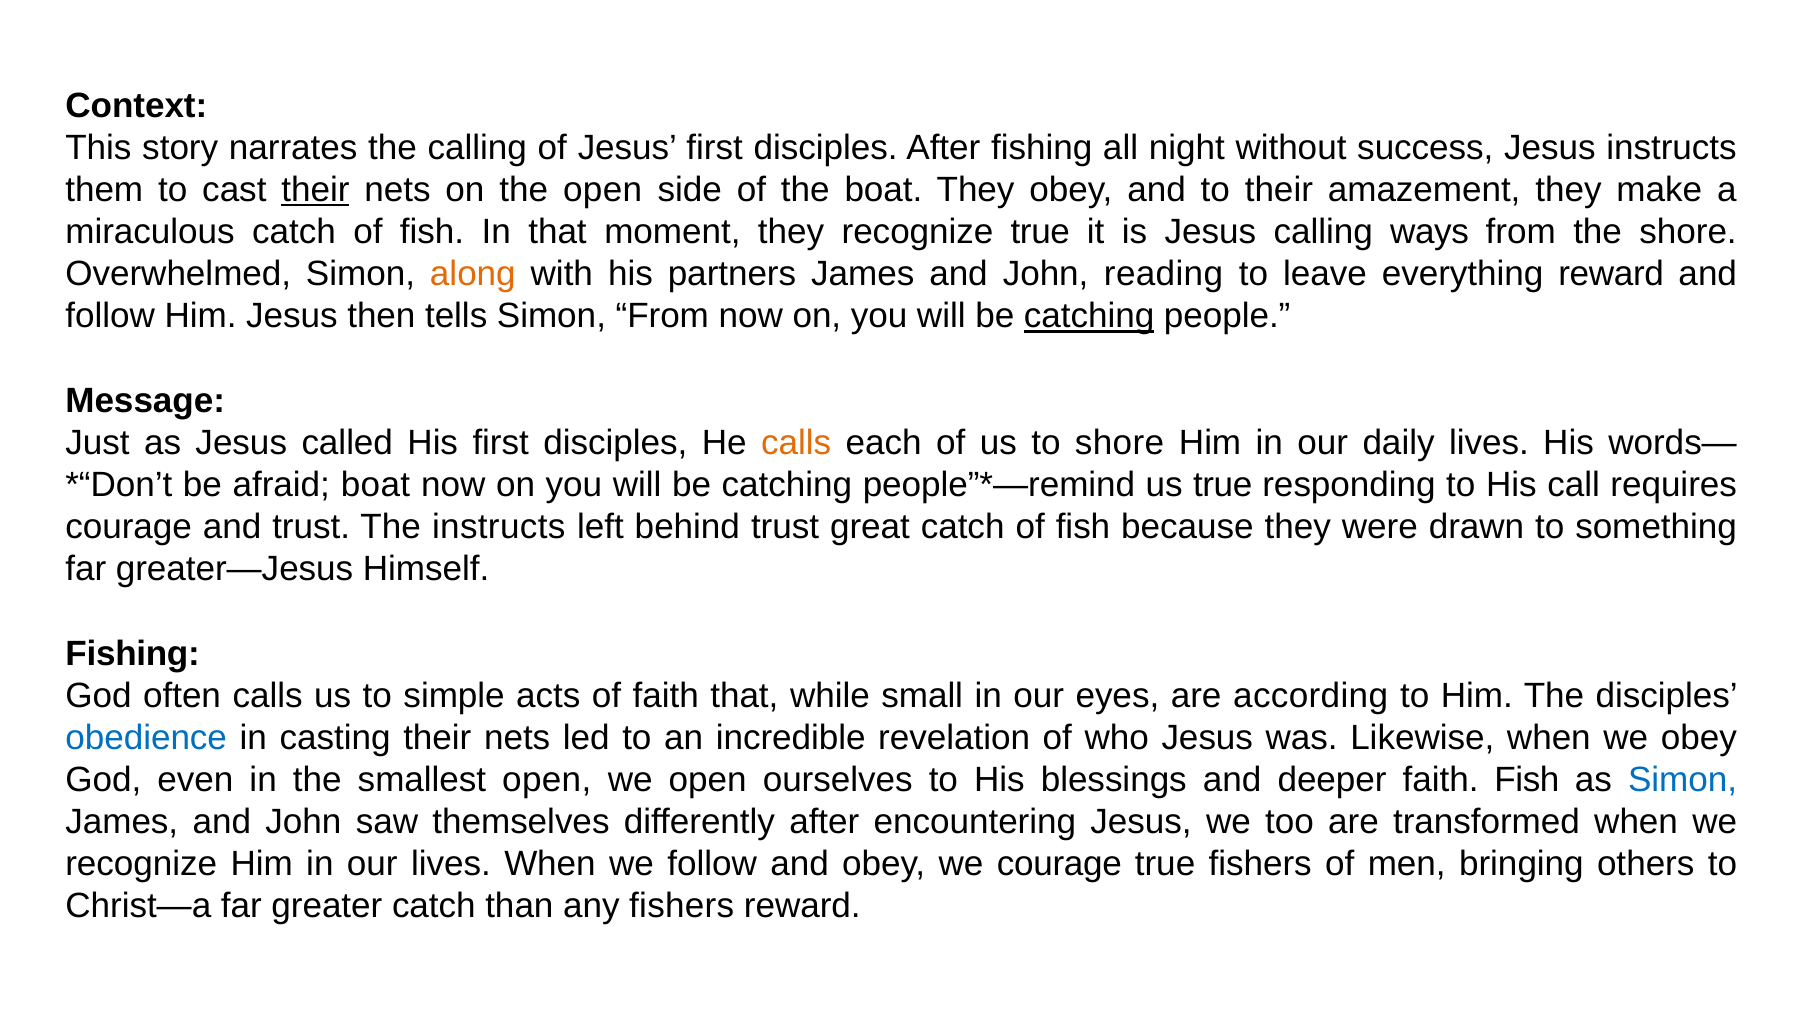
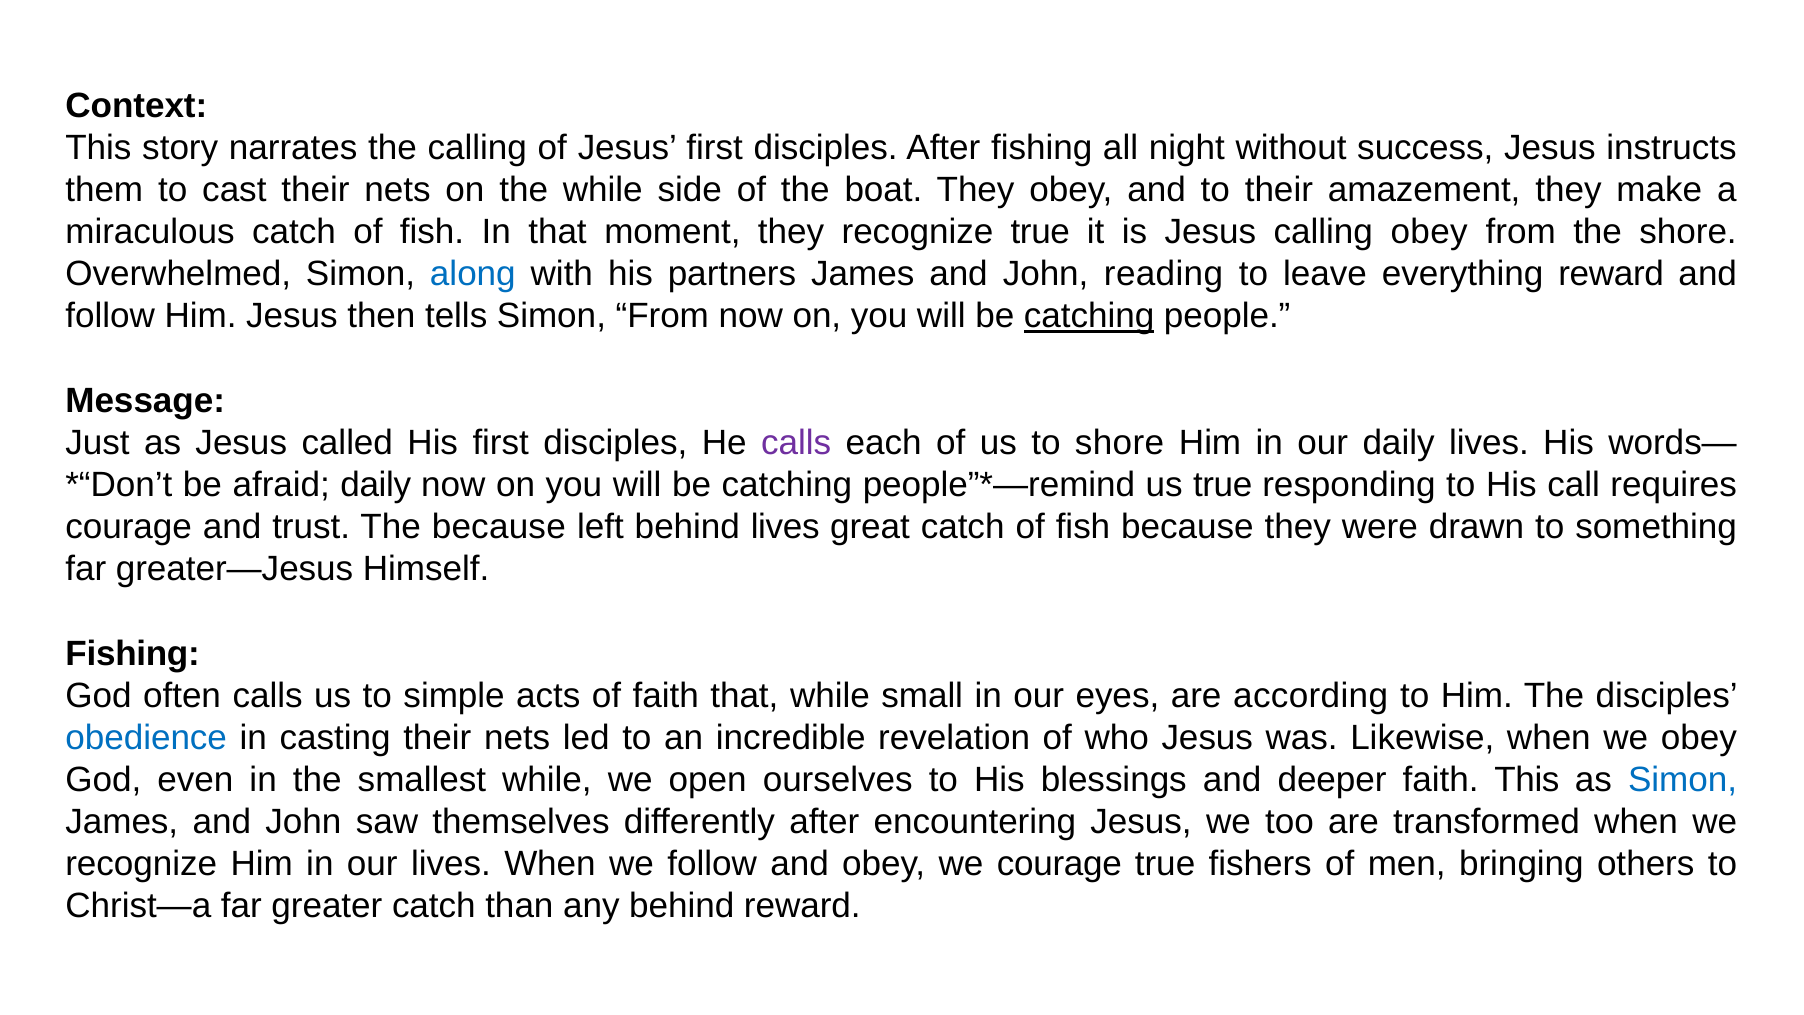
their underline: present -> none (315, 190)
the open: open -> while (603, 190)
calling ways: ways -> obey (1429, 232)
along colour: orange -> blue (473, 274)
calls colour: orange -> purple (796, 443)
afraid boat: boat -> daily (376, 485)
The instructs: instructs -> because (499, 527)
behind trust: trust -> lives (785, 527)
smallest open: open -> while (547, 780)
faith Fish: Fish -> This (1527, 780)
any fishers: fishers -> behind (682, 906)
